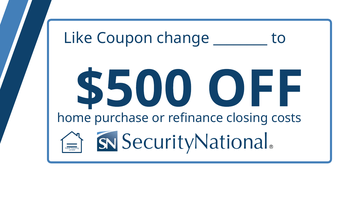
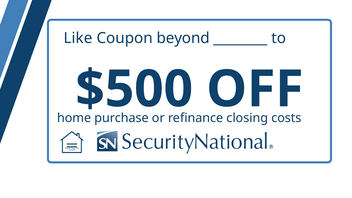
change: change -> beyond (183, 38)
